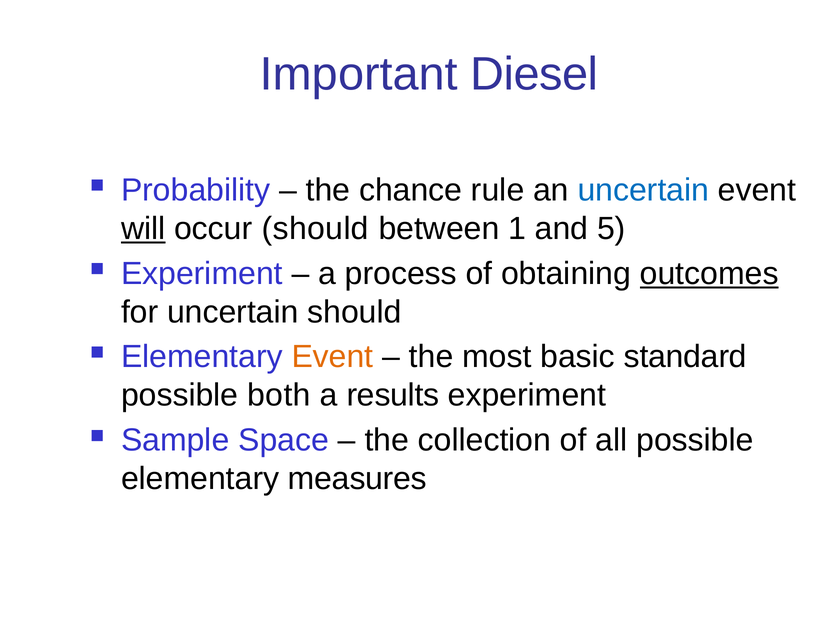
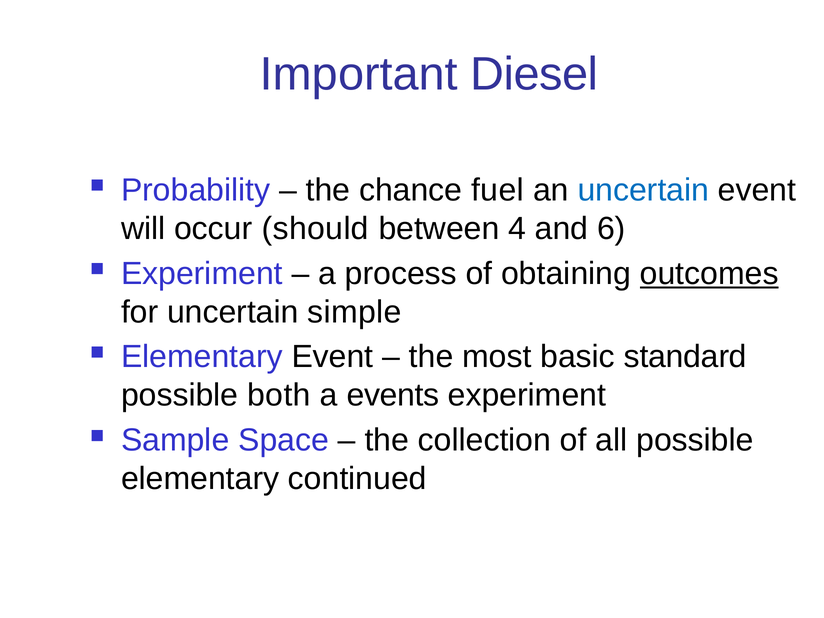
rule: rule -> fuel (497, 190)
will underline: present -> none (143, 229)
1: 1 -> 4 (517, 229)
5: 5 -> 6 (611, 229)
uncertain should: should -> simple (354, 312)
Event colour: orange -> black (332, 357)
results: results -> events (393, 395)
measures: measures -> continued (357, 479)
